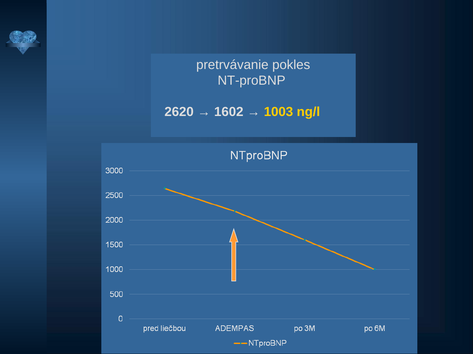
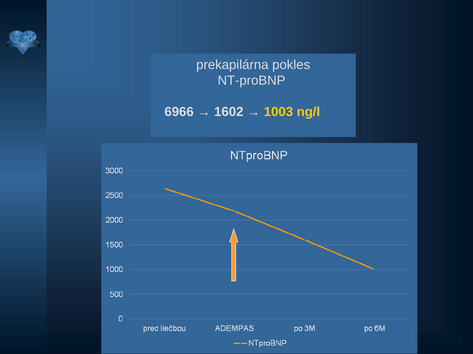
pretrvávanie: pretrvávanie -> prekapilárna (232, 65)
2620: 2620 -> 6966 (179, 112)
